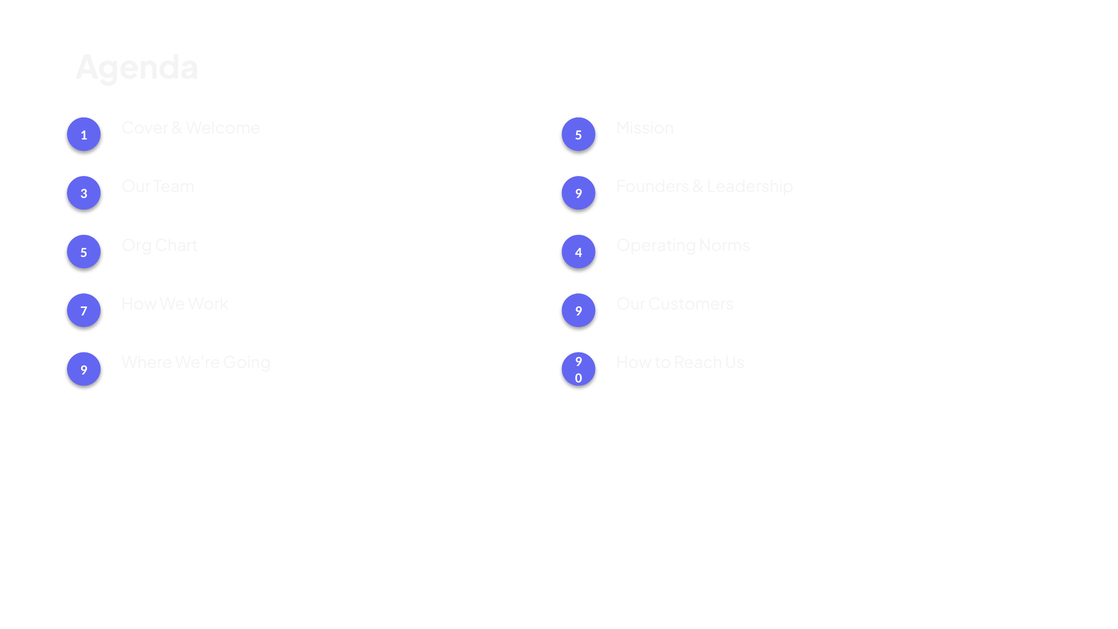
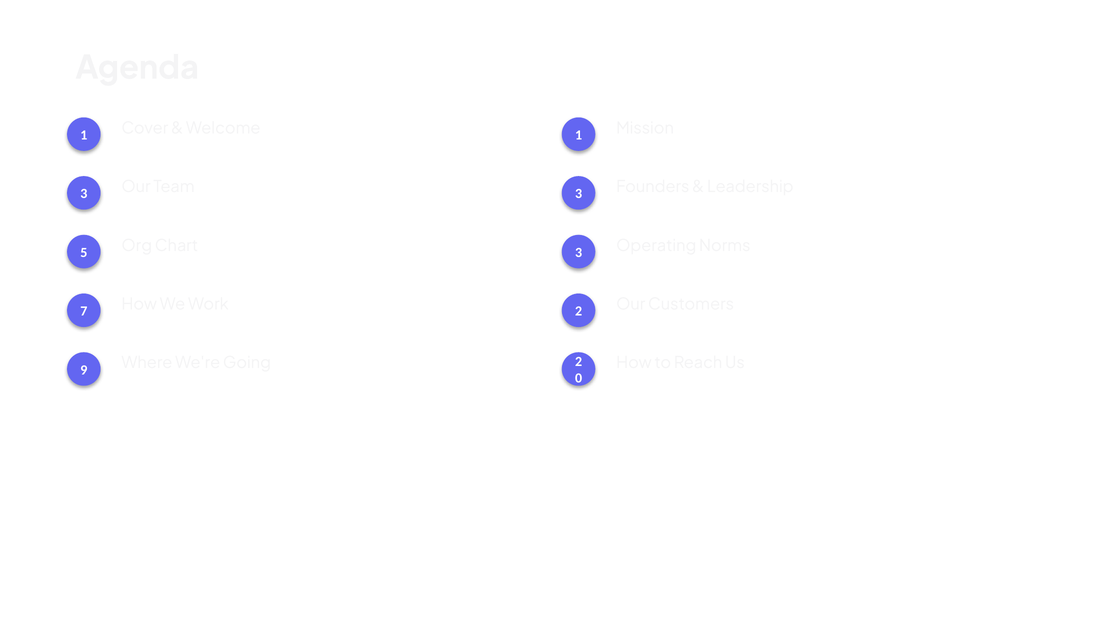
Welcome 5: 5 -> 1 (579, 135)
Team 9: 9 -> 3 (579, 194)
Chart 4: 4 -> 3 (579, 252)
Work 9: 9 -> 2 (579, 311)
Going 9: 9 -> 2 (579, 361)
